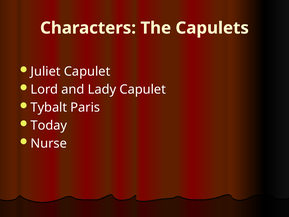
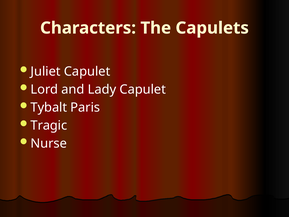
Today: Today -> Tragic (49, 125)
